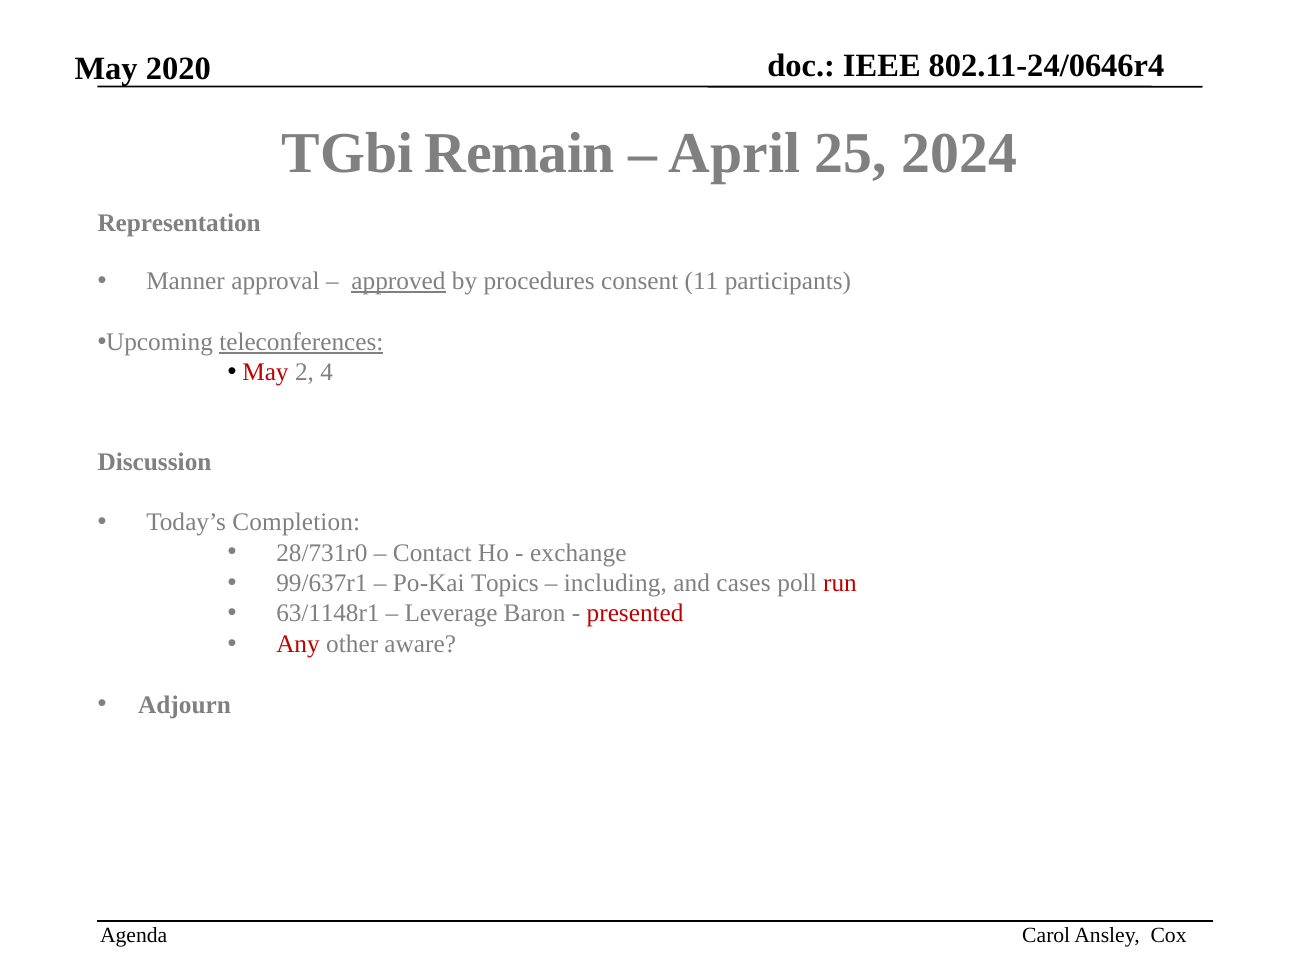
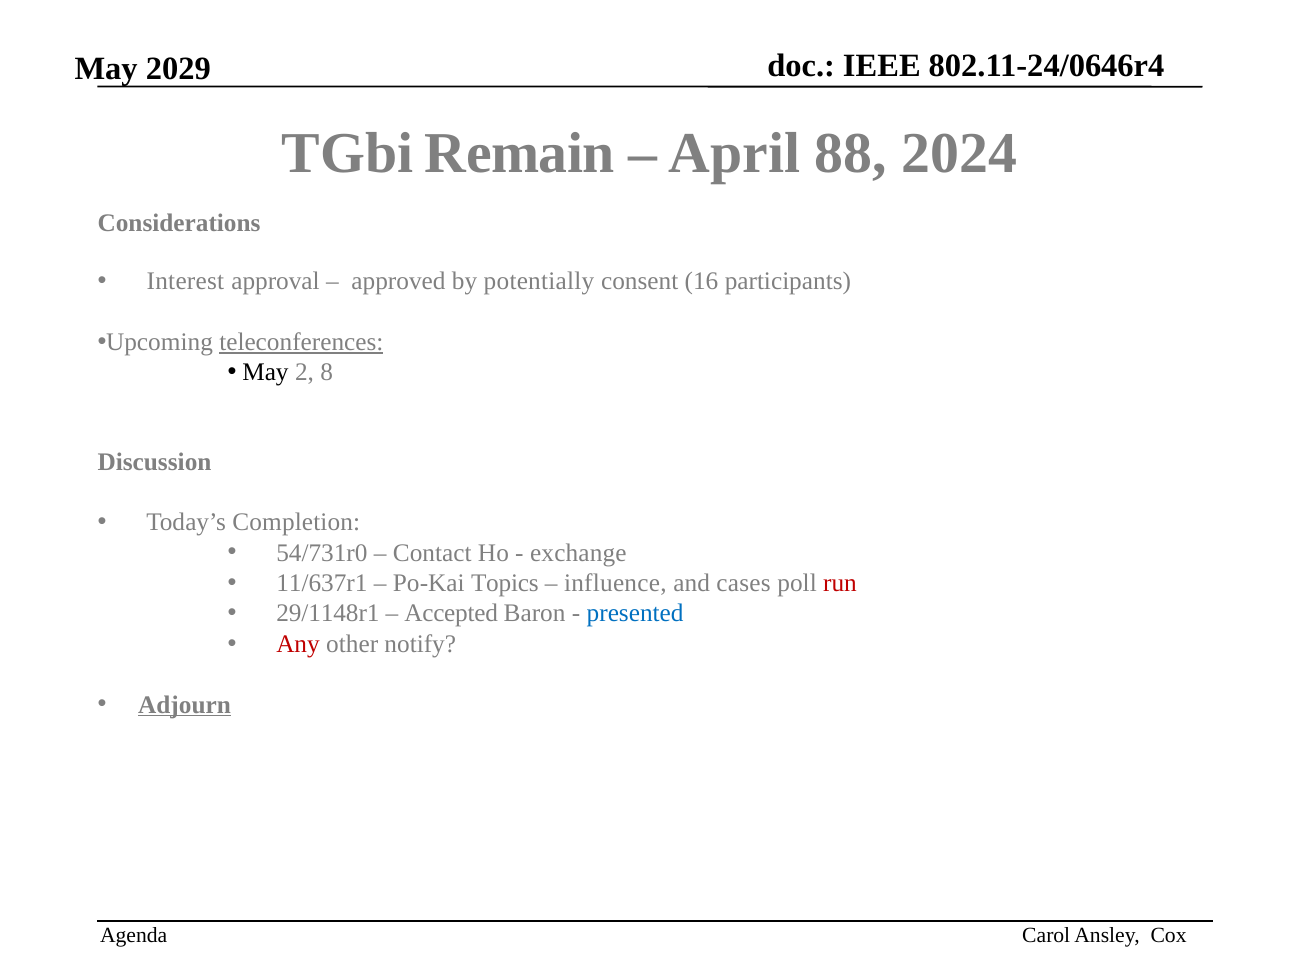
2020: 2020 -> 2029 (178, 69)
25: 25 -> 88 (851, 154)
Representation: Representation -> Considerations (179, 223)
Manner: Manner -> Interest (185, 281)
approved underline: present -> none (398, 281)
procedures: procedures -> potentially (539, 281)
11: 11 -> 16 (701, 281)
May colour: red -> black (266, 373)
4: 4 -> 8 (327, 373)
28/731r0: 28/731r0 -> 54/731r0 (322, 553)
99/637r1: 99/637r1 -> 11/637r1 (322, 583)
including: including -> influence (615, 583)
63/1148r1: 63/1148r1 -> 29/1148r1 (328, 614)
Leverage: Leverage -> Accepted (451, 614)
presented colour: red -> blue (635, 614)
aware: aware -> notify (420, 644)
Adjourn underline: none -> present (185, 705)
